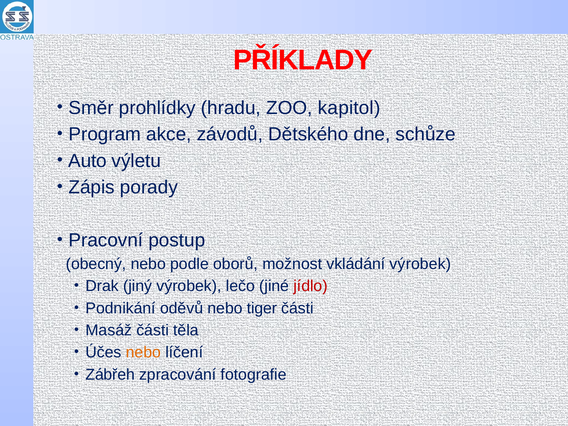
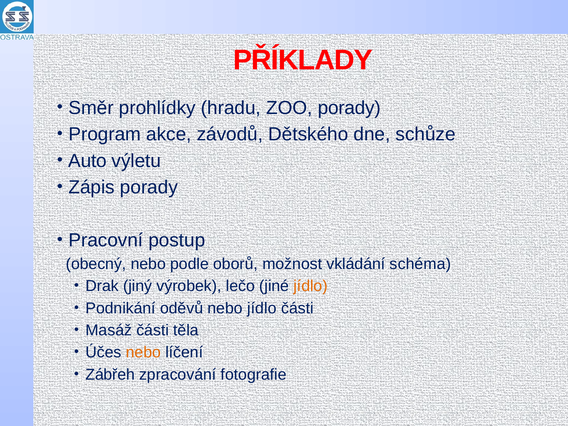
ZOO kapitol: kapitol -> porady (349, 108)
vkládání výrobek: výrobek -> schéma (420, 264)
jídlo colour: red -> orange (311, 286)
nebo tiger: tiger -> jídlo (262, 308)
